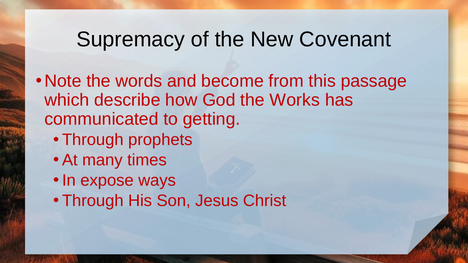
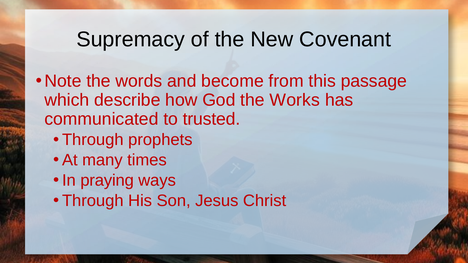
getting: getting -> trusted (212, 119)
expose: expose -> praying (107, 181)
